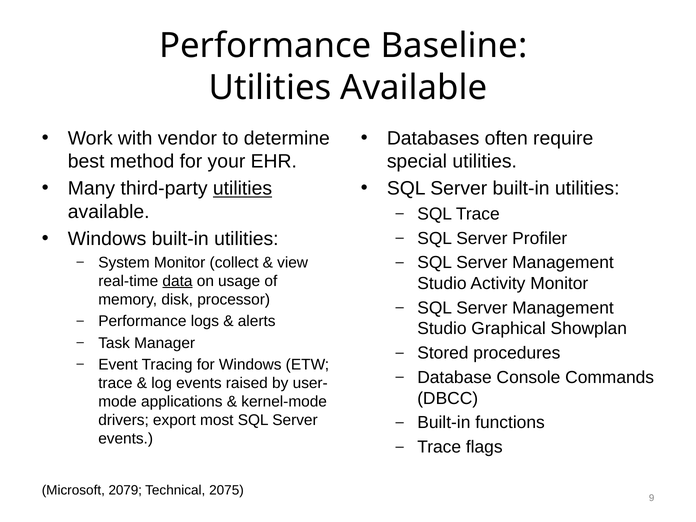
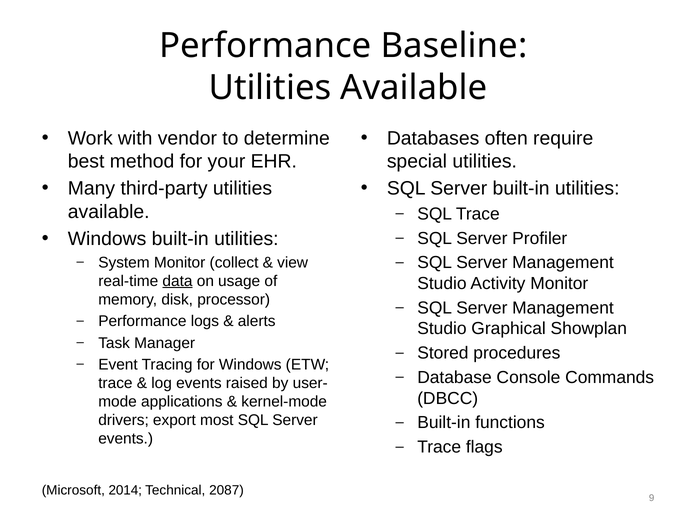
utilities underline: present -> none (243, 189)
2079: 2079 -> 2014 (125, 490)
2075: 2075 -> 2087 (226, 490)
